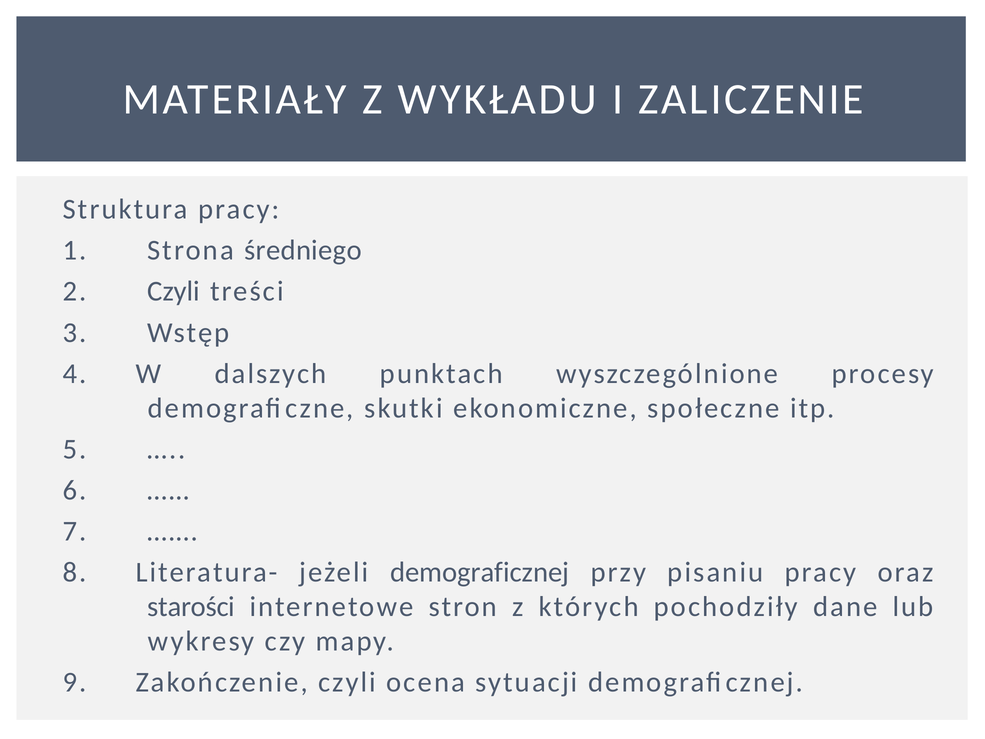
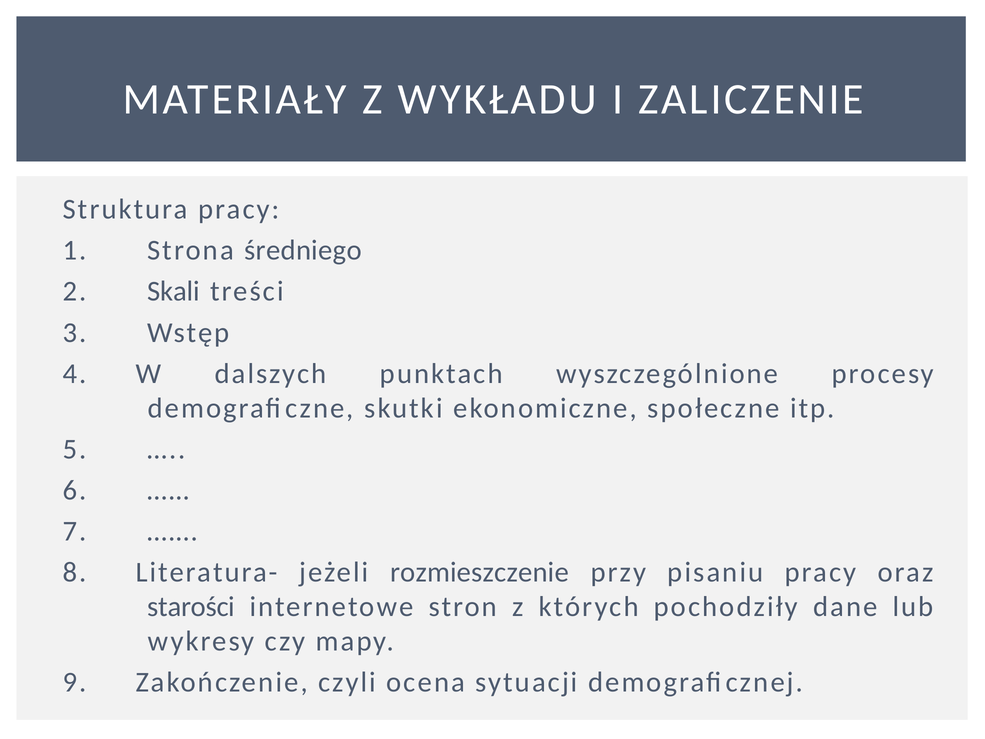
2 Czyli: Czyli -> Skali (173, 291)
jeżeli demograficznej: demograficznej -> rozmieszczenie (480, 572)
